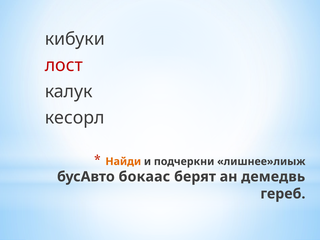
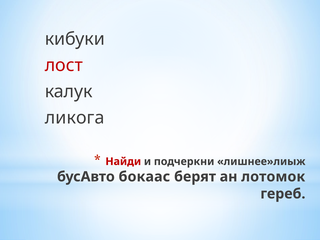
кесорл: кесорл -> ликога (75, 118)
Найди colour: orange -> red (123, 162)
демедвь: демедвь -> лотомок (273, 177)
